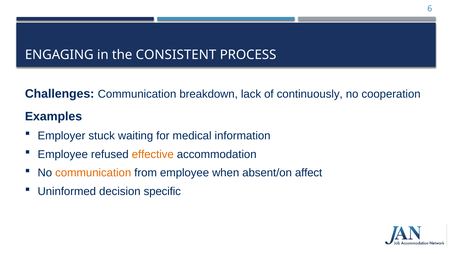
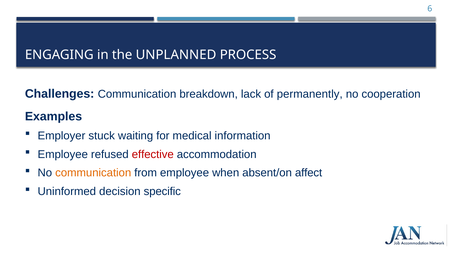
CONSISTENT: CONSISTENT -> UNPLANNED (176, 55)
continuously: continuously -> permanently (310, 94)
effective colour: orange -> red (153, 154)
